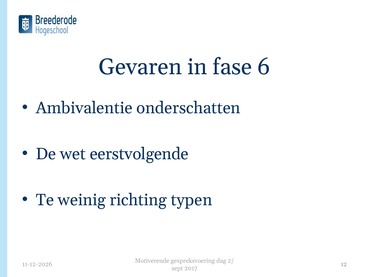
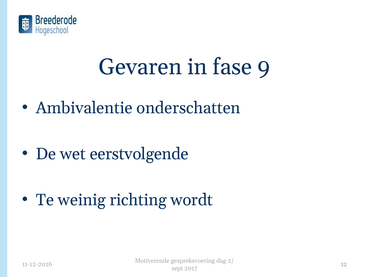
6: 6 -> 9 (264, 67)
typen: typen -> wordt (192, 200)
